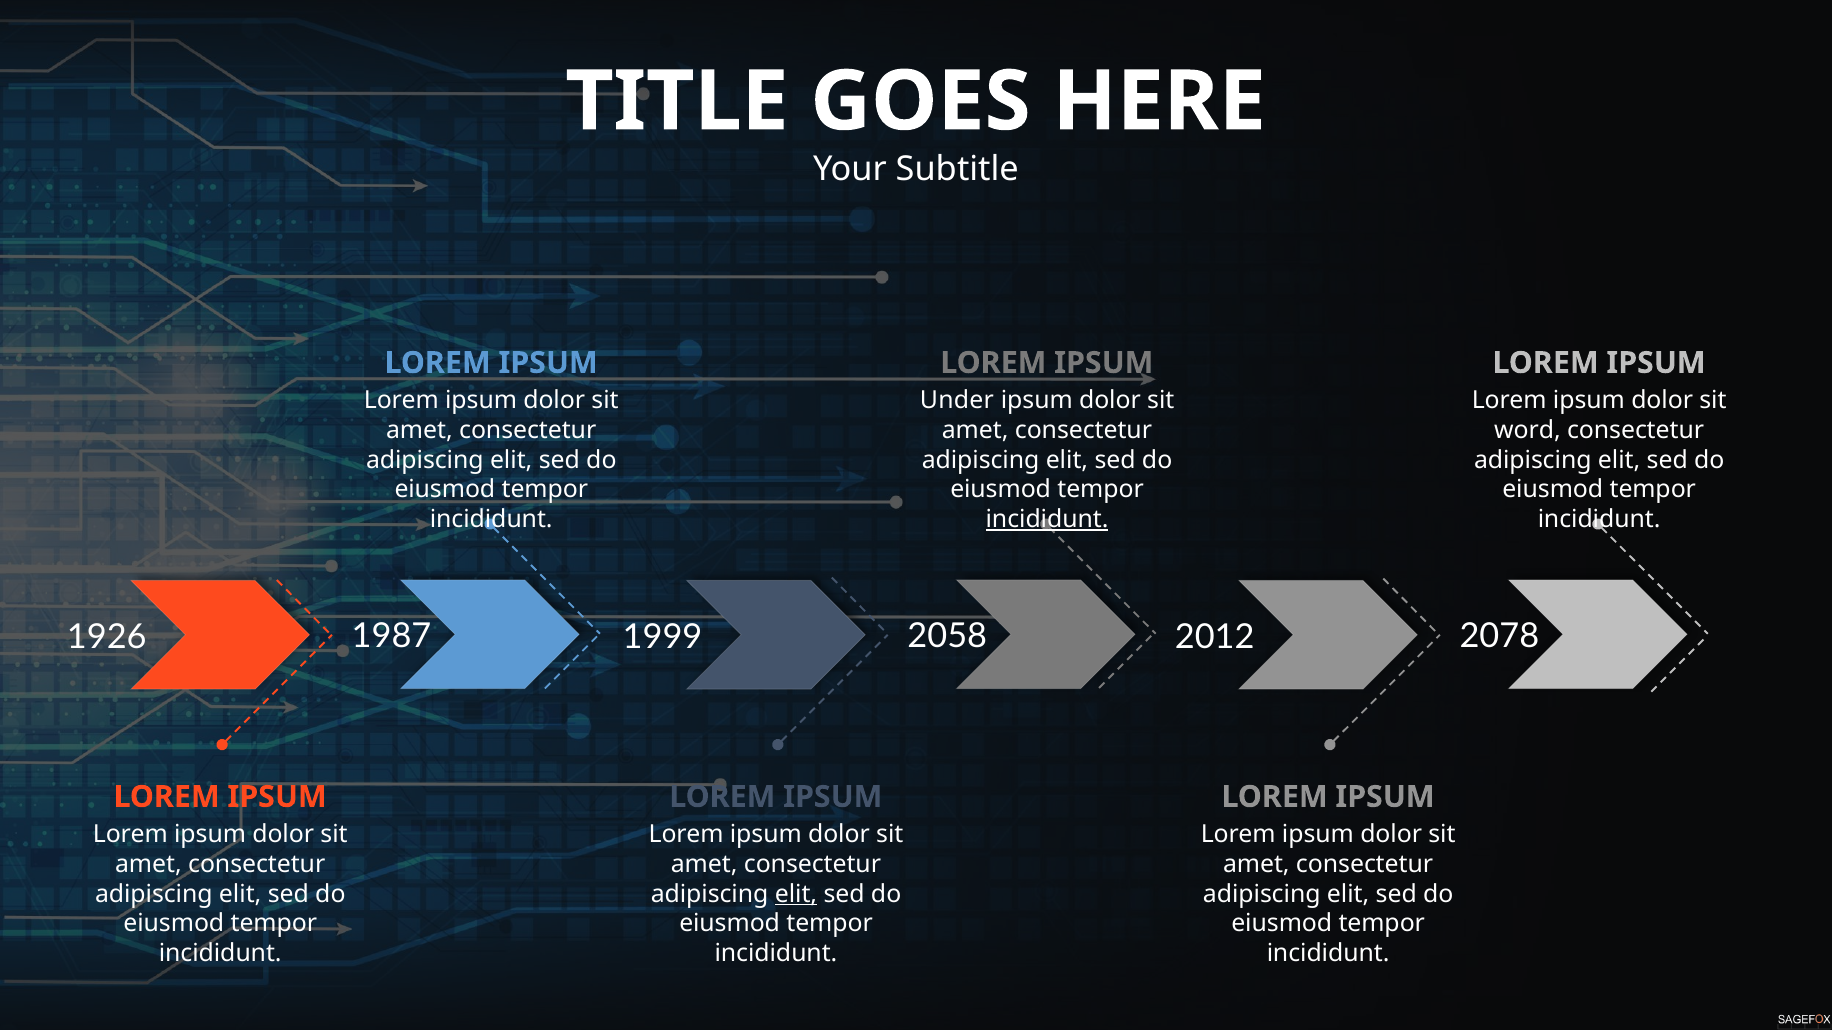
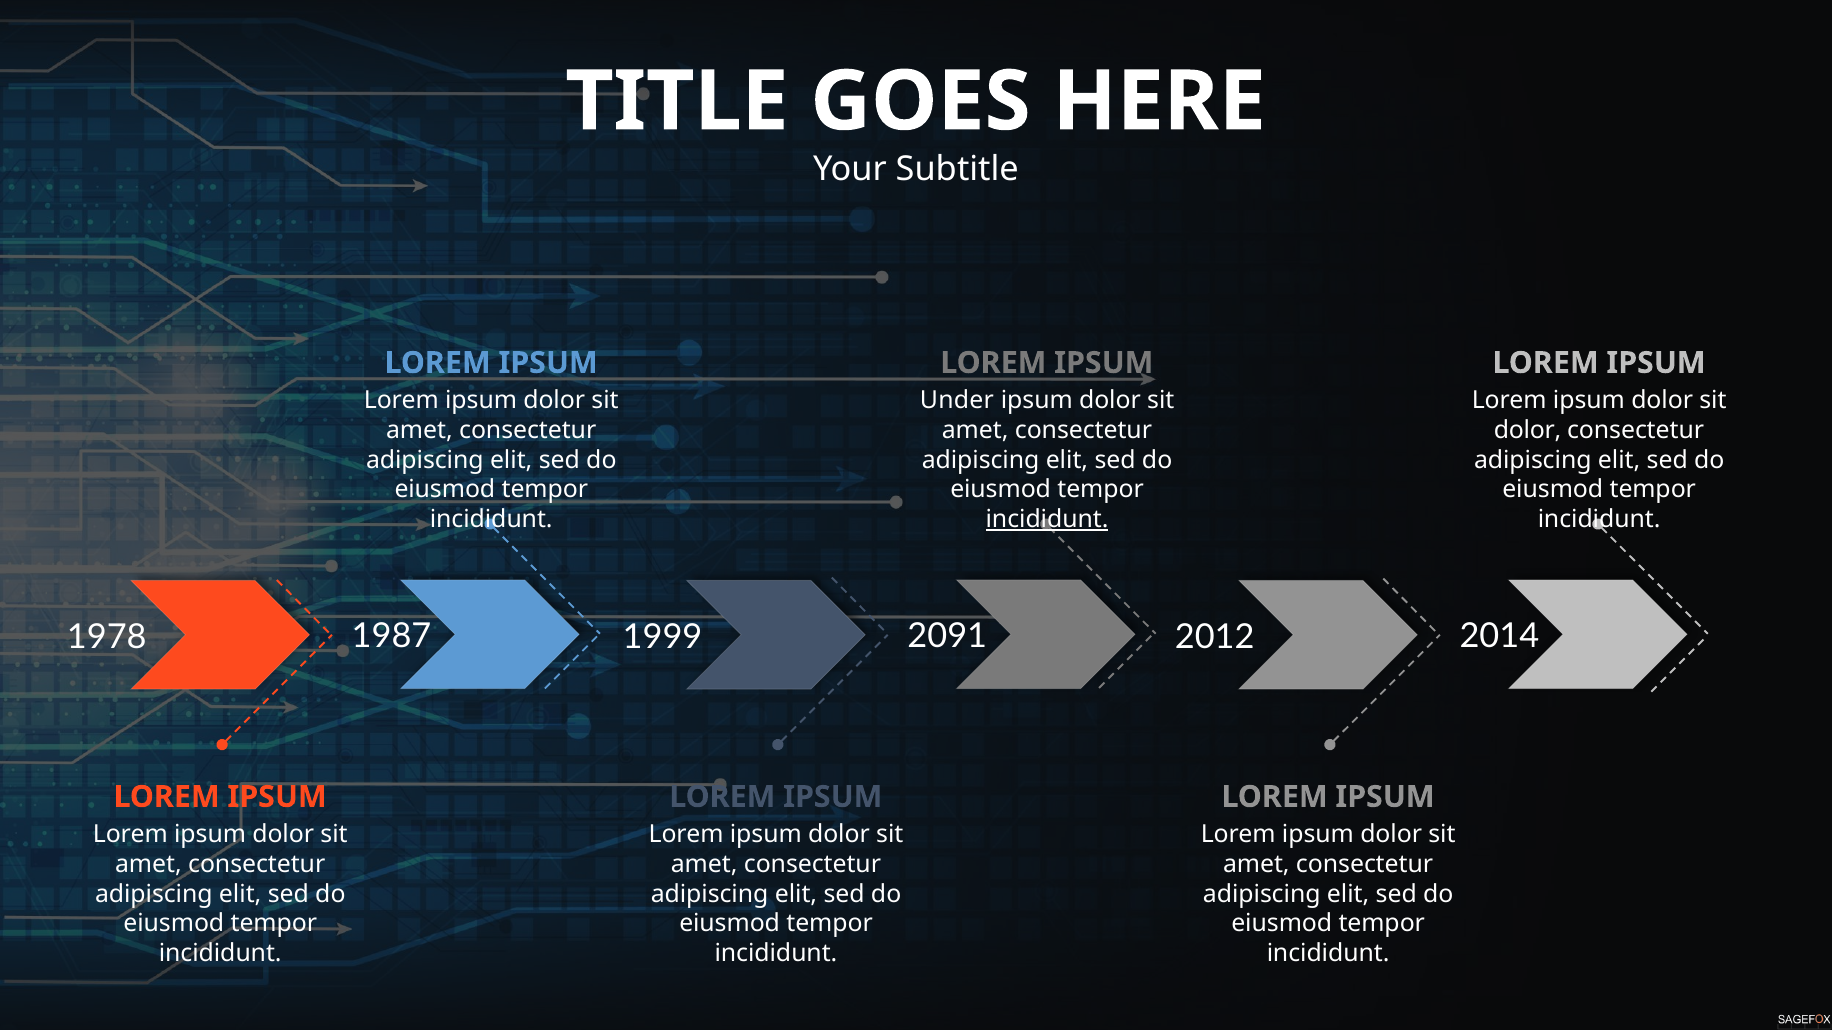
word: word -> dolor (1527, 430)
1926: 1926 -> 1978 (107, 637)
2058: 2058 -> 2091 (947, 636)
2078: 2078 -> 2014 (1499, 636)
elit underline: present -> none (796, 894)
